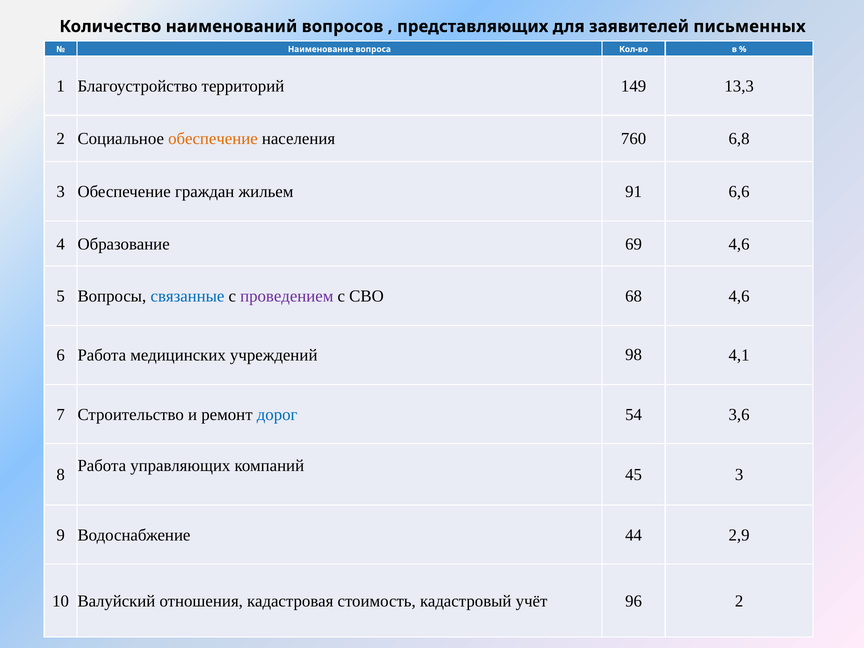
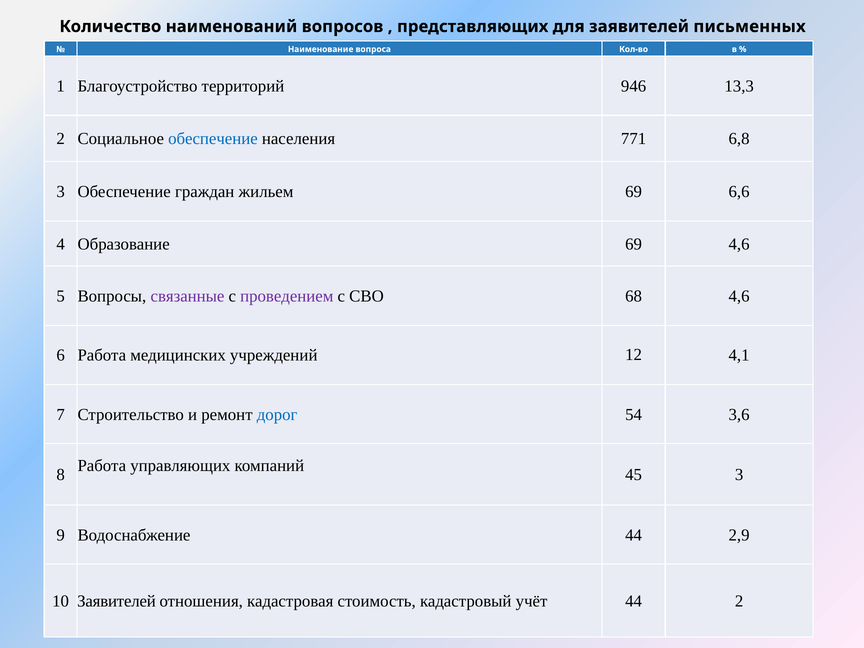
149: 149 -> 946 (634, 86)
обеспечение colour: orange -> blue (213, 139)
760: 760 -> 771 (634, 139)
жильем 91: 91 -> 69 (634, 192)
связанные colour: blue -> purple (187, 296)
98: 98 -> 12 (634, 354)
10 Валуйский: Валуйский -> Заявителей (116, 601)
учёт 96: 96 -> 44 (634, 601)
